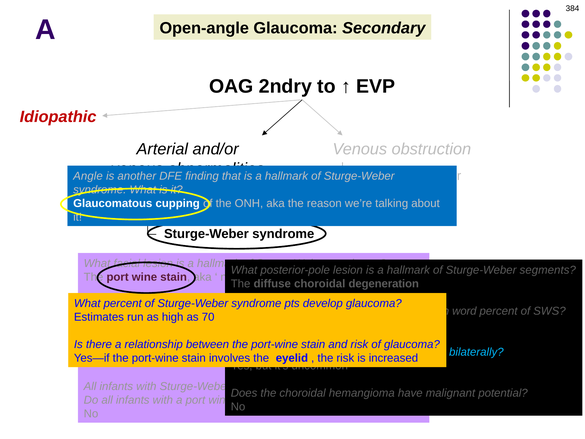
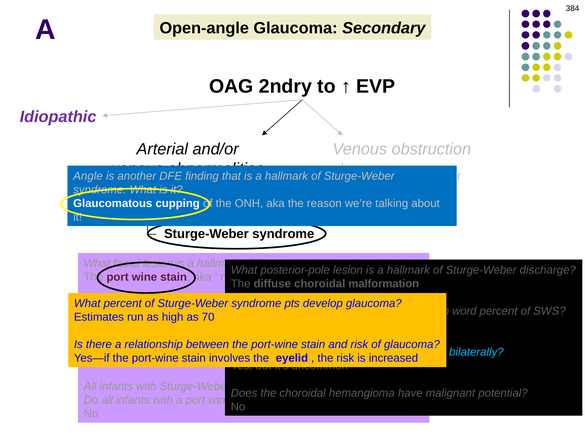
Idiopathic colour: red -> purple (58, 117)
segments: segments -> discharge (548, 270)
degeneration: degeneration -> malformation (384, 284)
